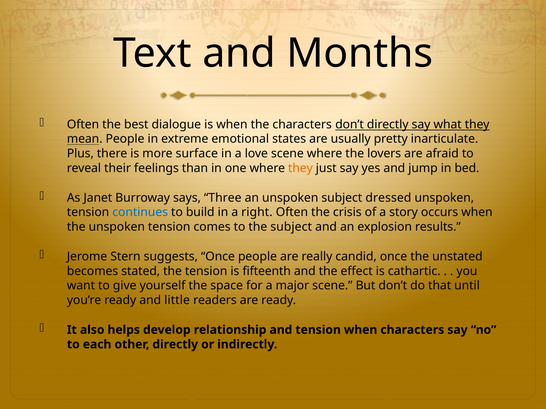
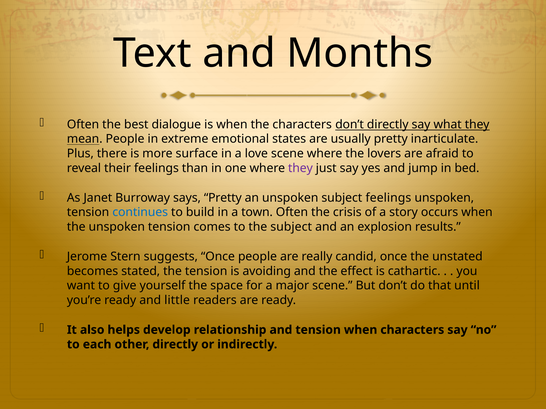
they colour: orange -> purple (300, 168)
says Three: Three -> Pretty (223, 198)
subject dressed: dressed -> feelings (388, 198)
right: right -> town (257, 213)
fifteenth: fifteenth -> avoiding (267, 271)
